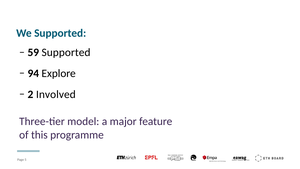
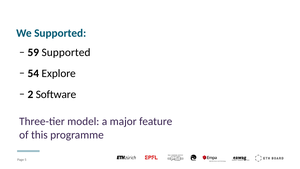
94: 94 -> 54 (33, 73)
Involved: Involved -> Software (56, 94)
